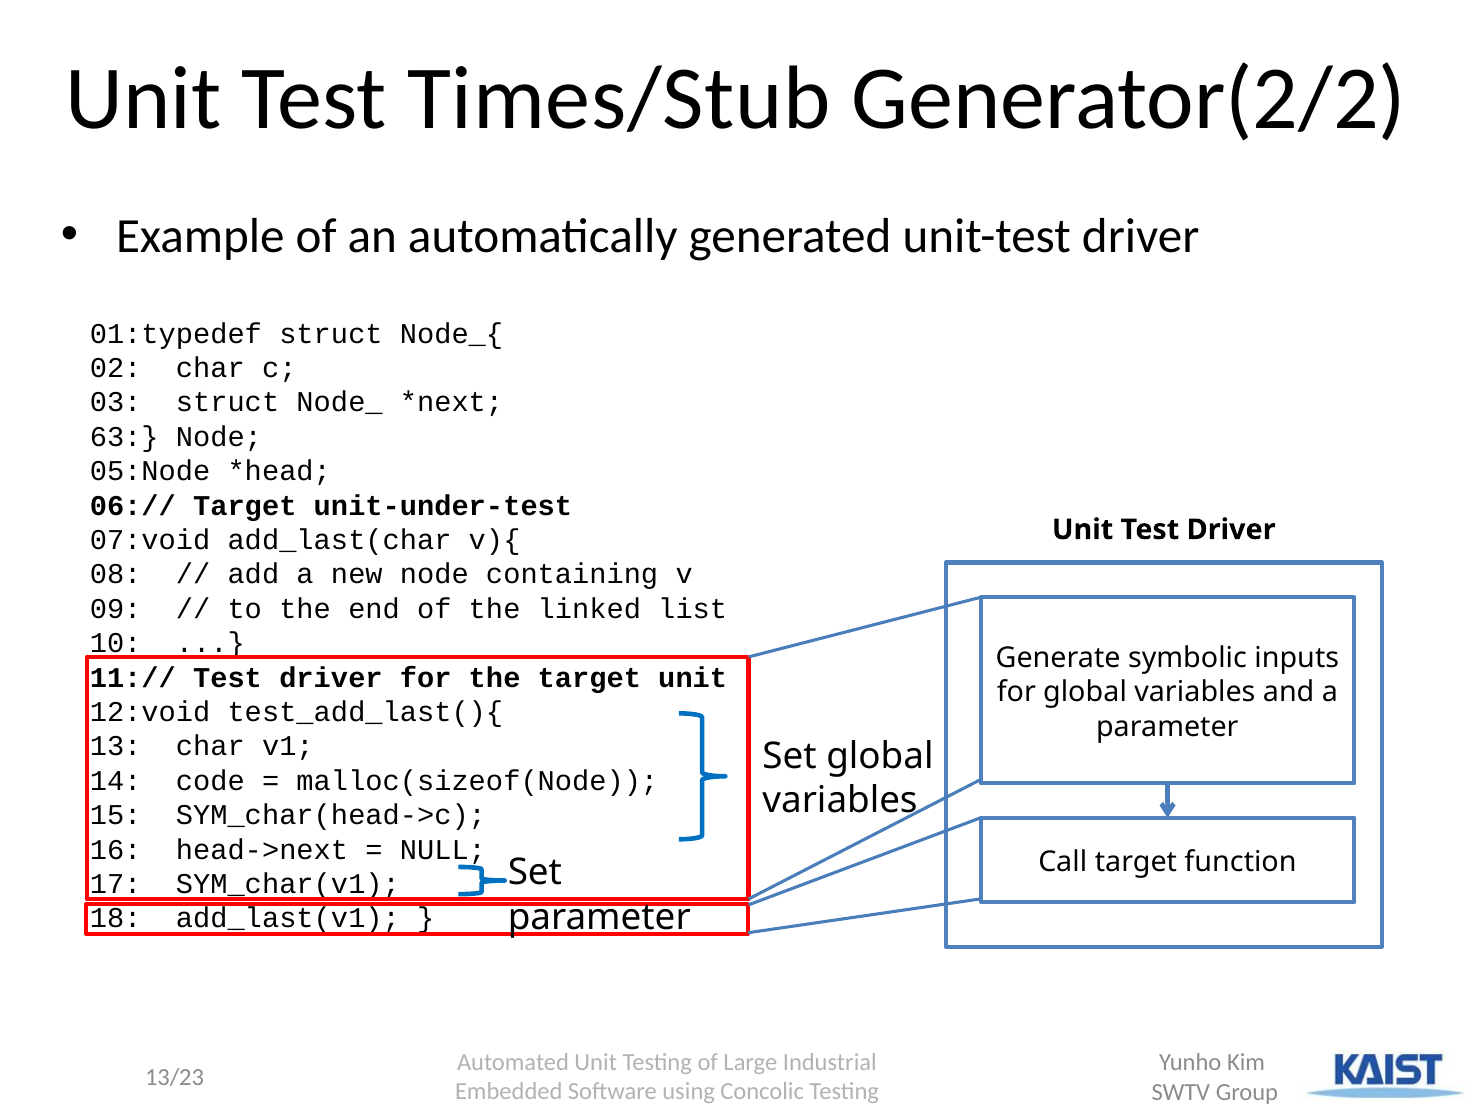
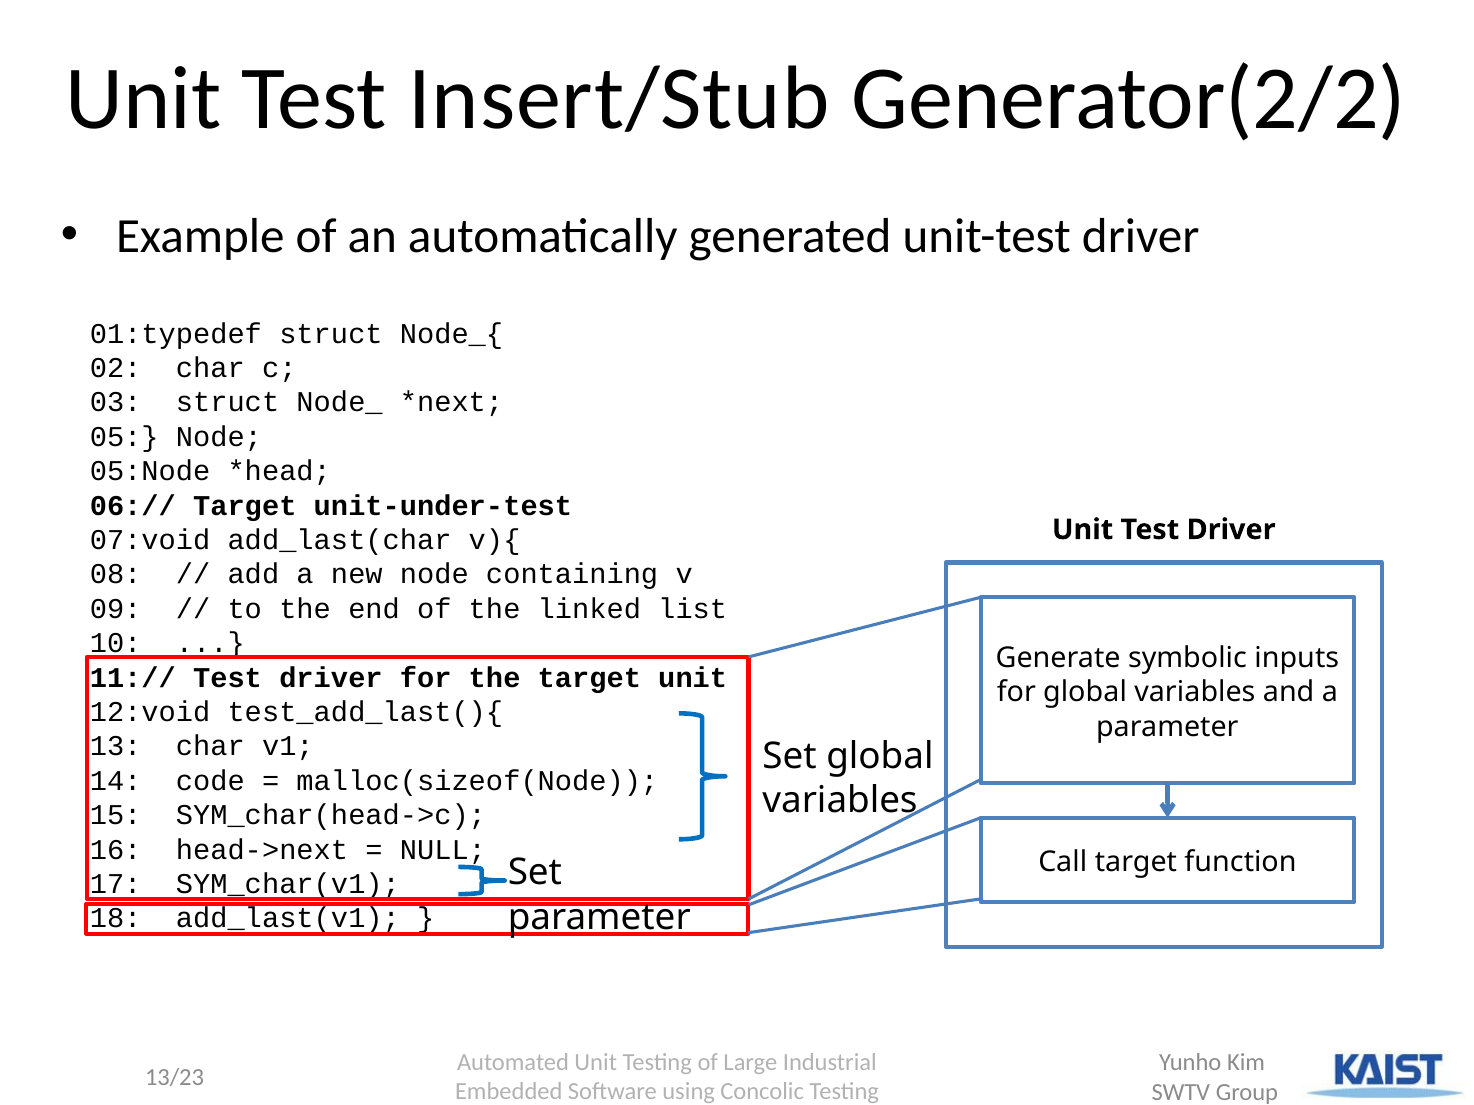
Times/Stub: Times/Stub -> Insert/Stub (619, 98)
63: 63 -> 05 (124, 437)
